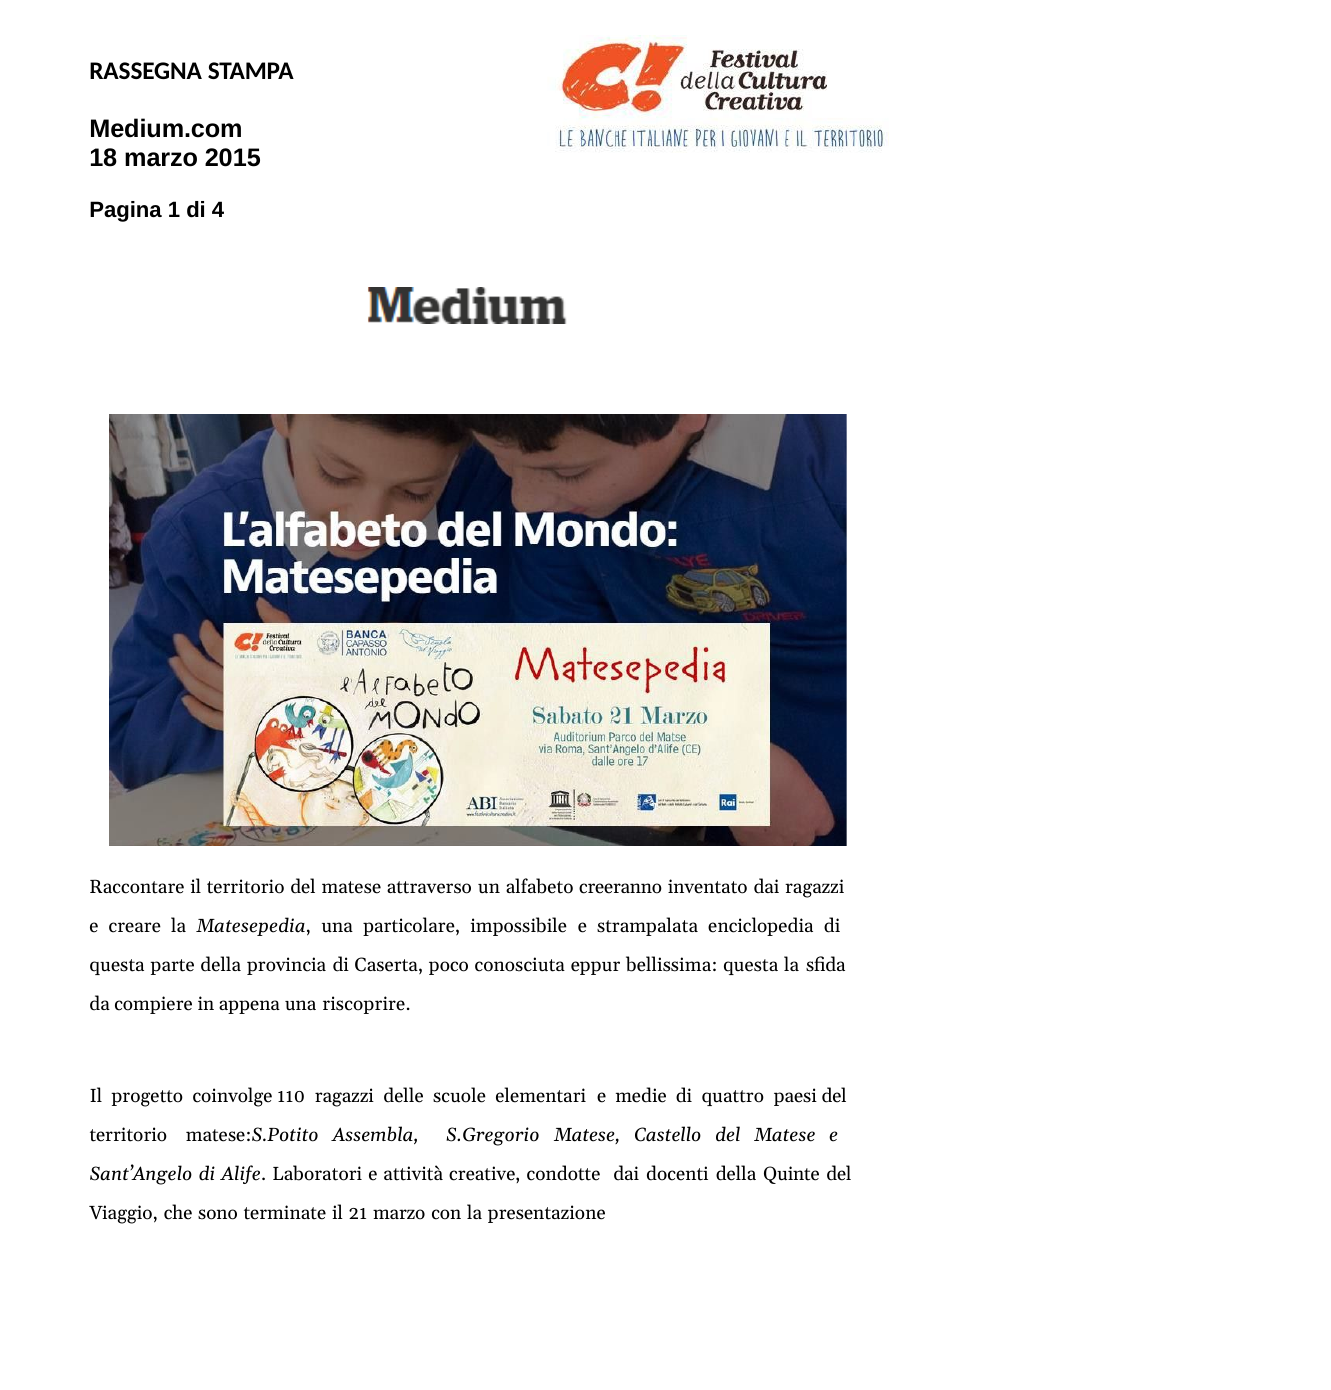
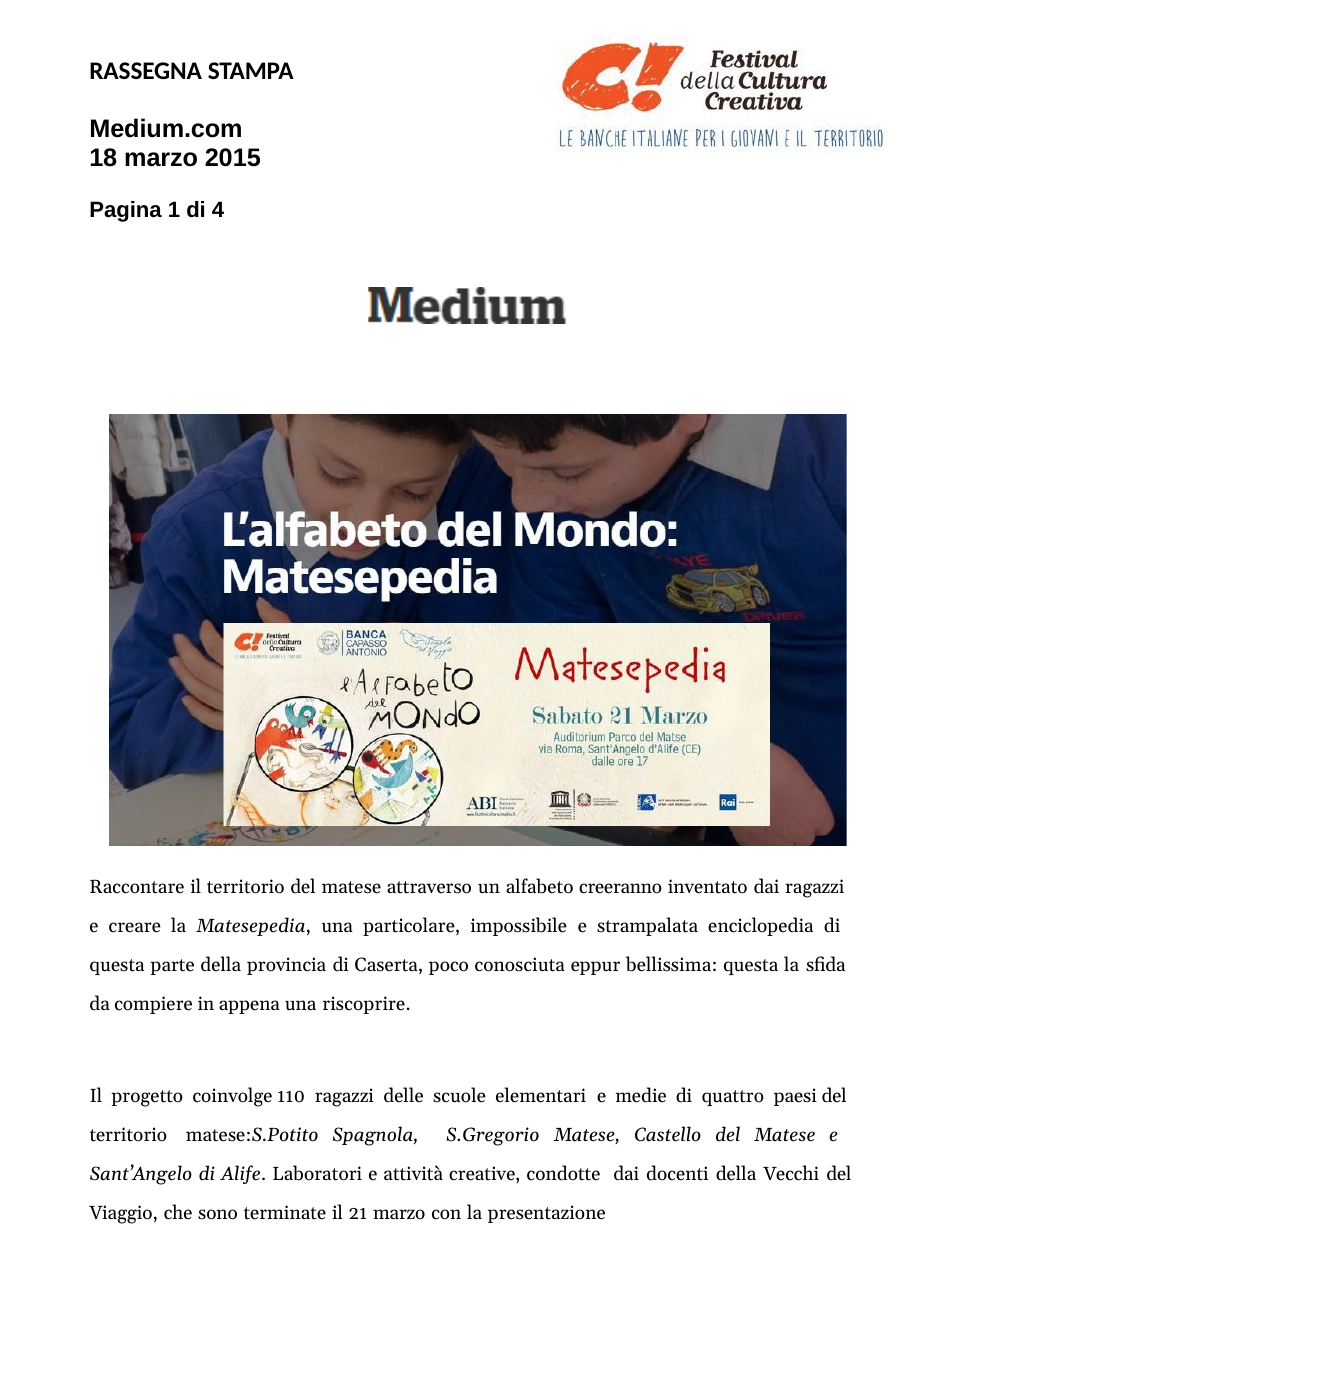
Assembla: Assembla -> Spagnola (375, 1135)
Quinte: Quinte -> Vecchi (791, 1174)
